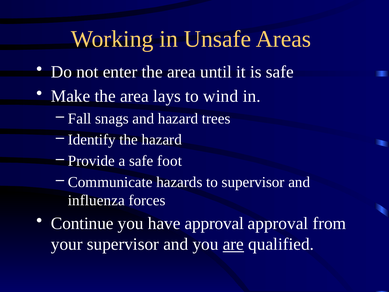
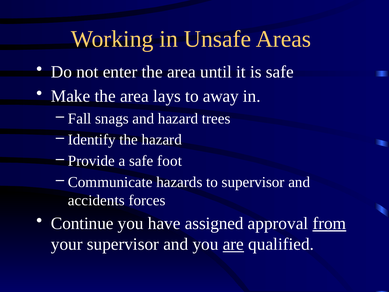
wind: wind -> away (221, 96)
influenza: influenza -> accidents (96, 200)
have approval: approval -> assigned (214, 223)
from underline: none -> present (329, 223)
